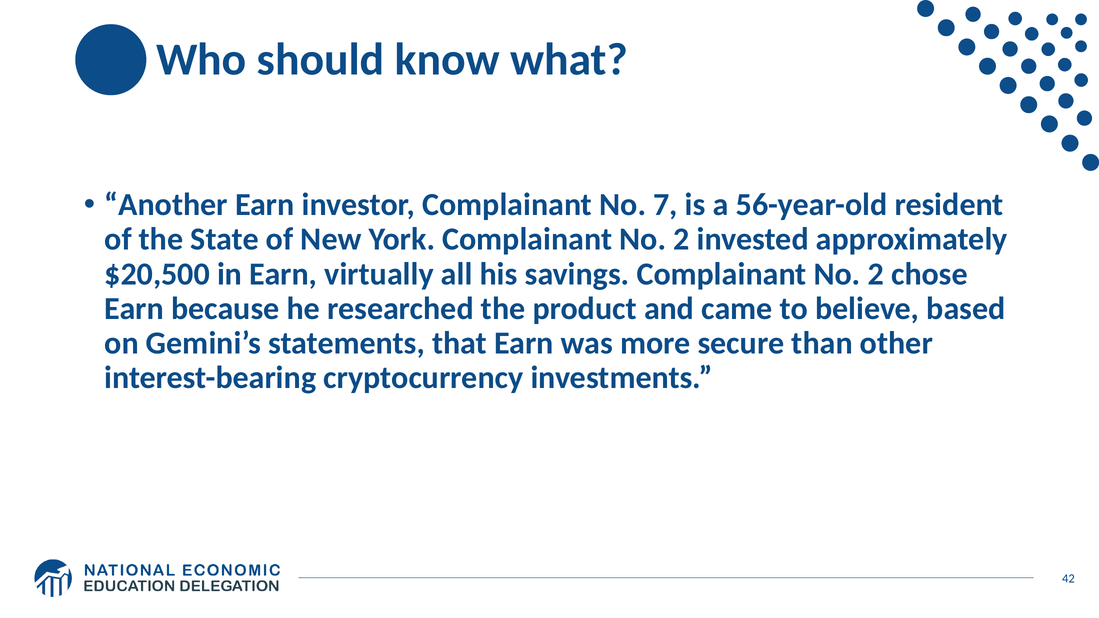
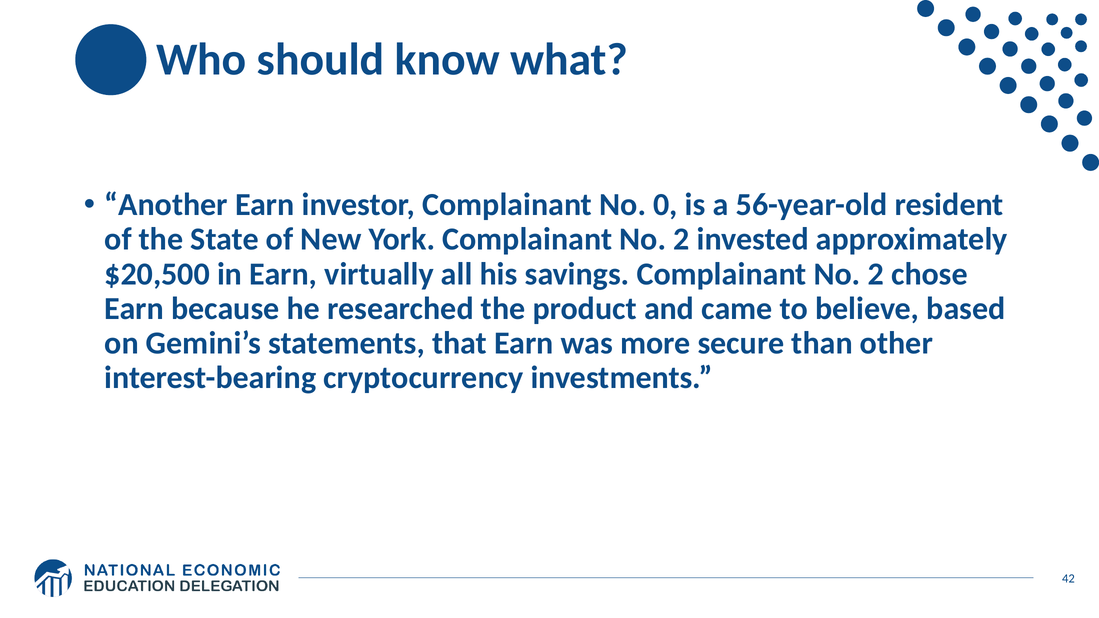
7: 7 -> 0 (666, 205)
